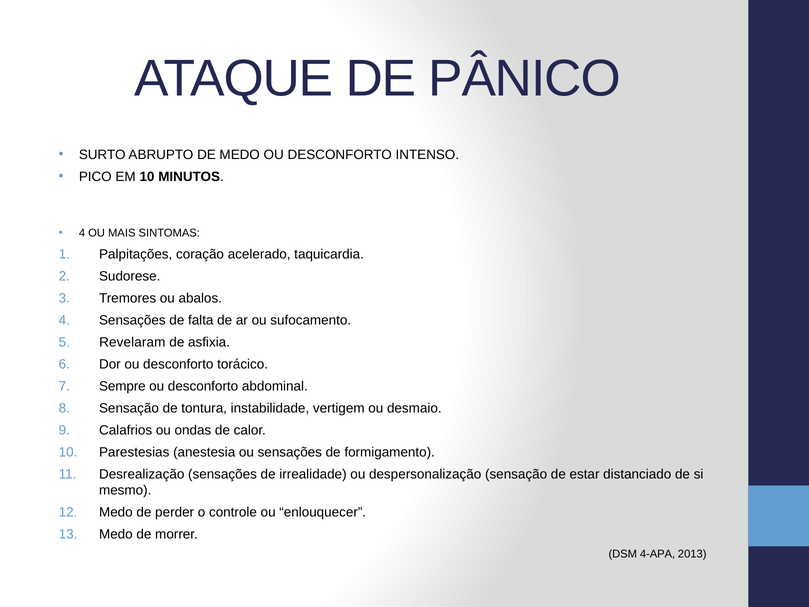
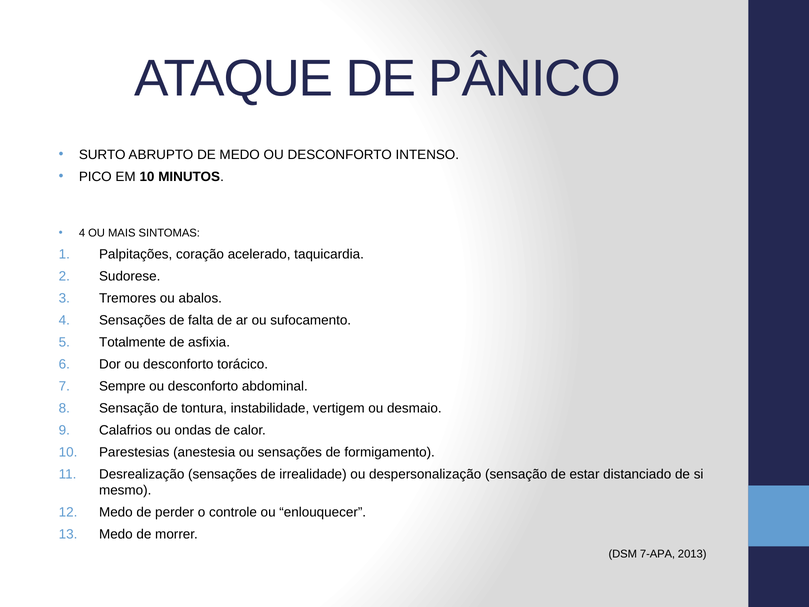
Revelaram: Revelaram -> Totalmente (132, 342)
4-APA: 4-APA -> 7-APA (658, 554)
